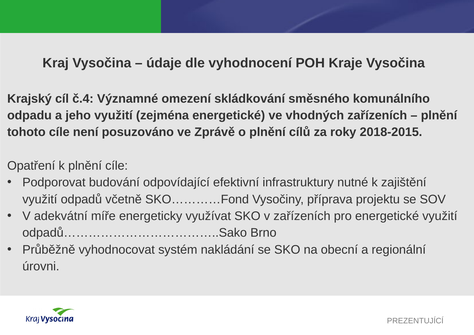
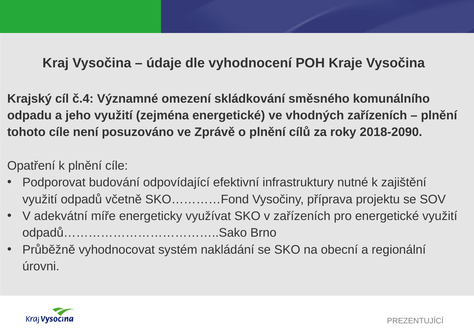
2018-2015: 2018-2015 -> 2018-2090 (391, 132)
